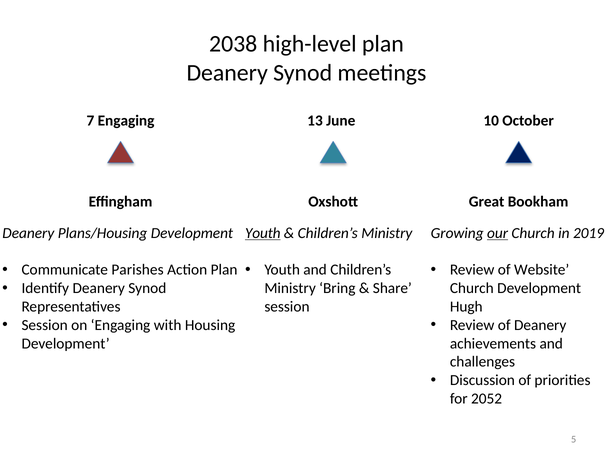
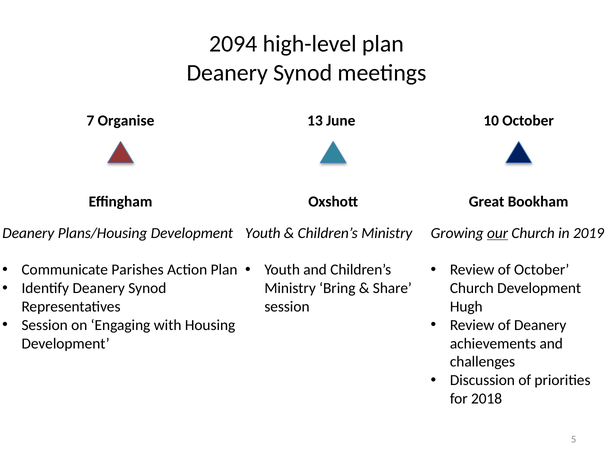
2038: 2038 -> 2094 (233, 44)
7 Engaging: Engaging -> Organise (126, 120)
Youth underline: present -> none (263, 233)
of Website: Website -> October (542, 270)
2052: 2052 -> 2018 (487, 399)
